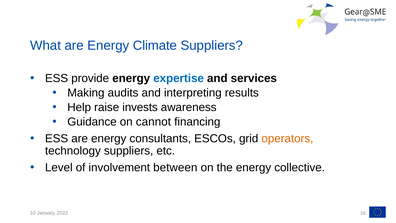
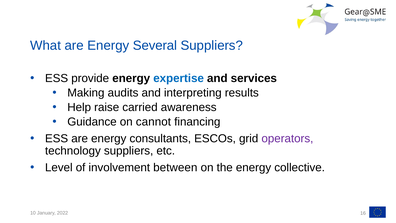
Climate: Climate -> Several (155, 46)
invests: invests -> carried (140, 107)
operators colour: orange -> purple (287, 138)
